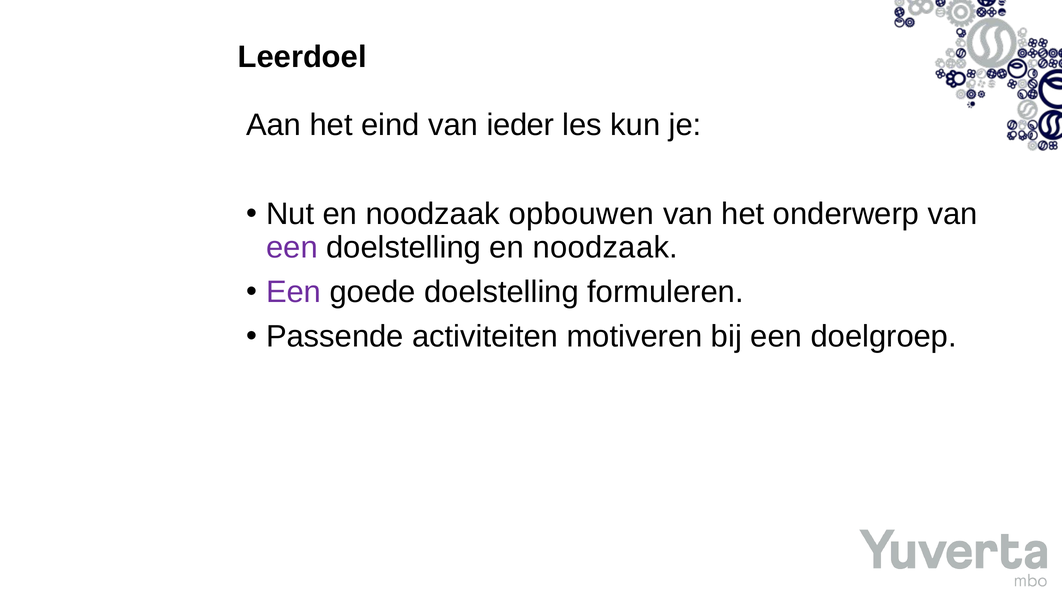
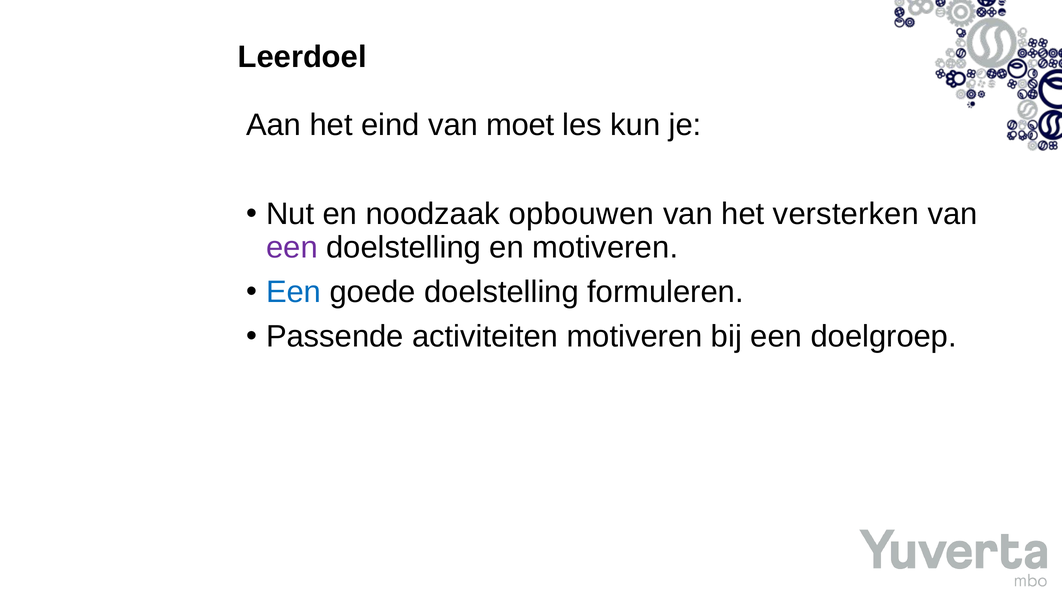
ieder: ieder -> moet (520, 125)
onderwerp: onderwerp -> versterken (846, 214)
doelstelling en noodzaak: noodzaak -> motiveren (605, 247)
Een colour: purple -> blue (294, 292)
